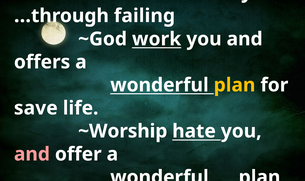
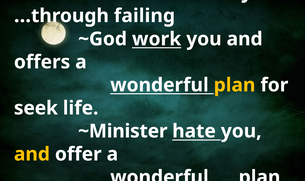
save: save -> seek (36, 108)
~Worship: ~Worship -> ~Minister (123, 131)
and colour: pink -> yellow (32, 154)
